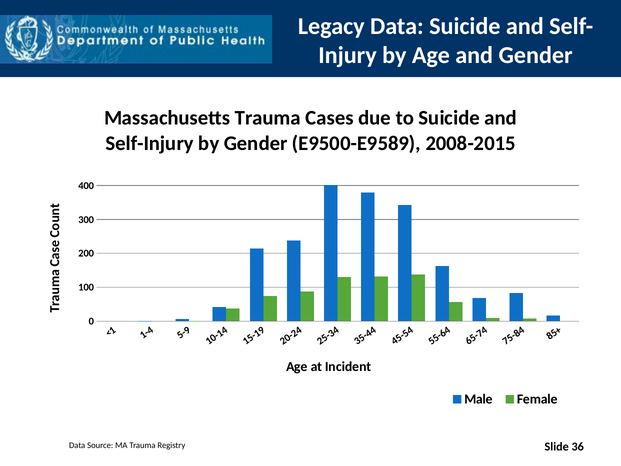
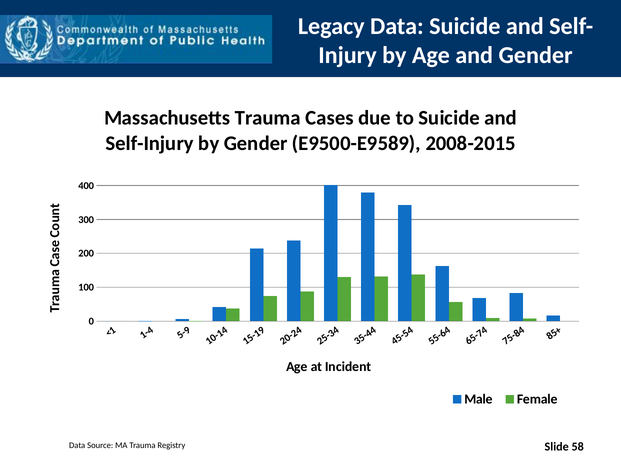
36: 36 -> 58 (578, 447)
